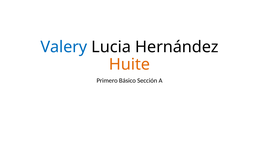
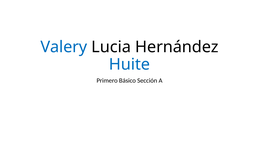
Huite colour: orange -> blue (129, 65)
